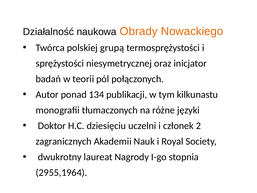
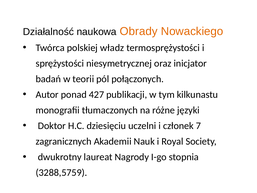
grupą: grupą -> władz (112, 48)
134: 134 -> 427 (97, 94)
2: 2 -> 7 (198, 126)
2955,1964: 2955,1964 -> 3288,5759 (61, 172)
